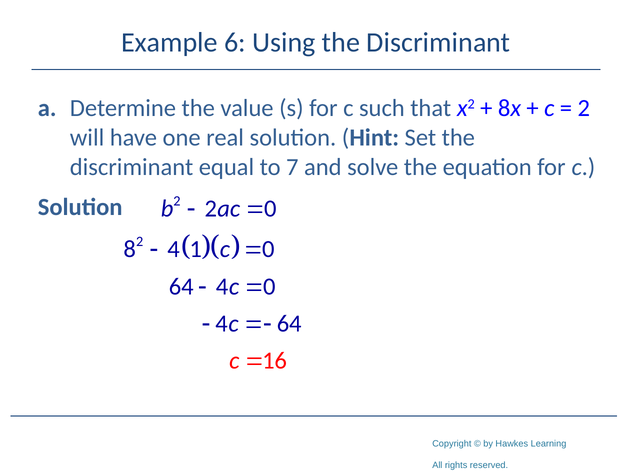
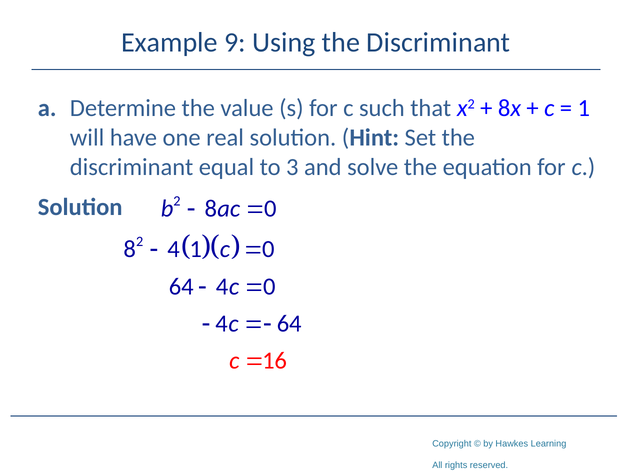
6: 6 -> 9 (235, 42)
2: 2 -> 1 (584, 108)
7: 7 -> 3 (292, 167)
2: 2 -> 8 (211, 209)
